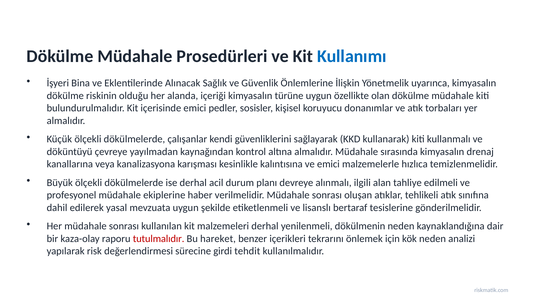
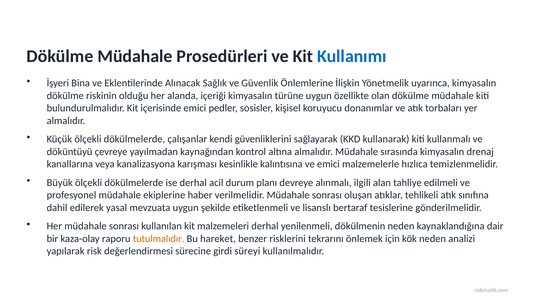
tutulmalıdır colour: red -> orange (159, 239)
içerikleri: içerikleri -> risklerini (288, 239)
tehdit: tehdit -> süreyi (247, 251)
